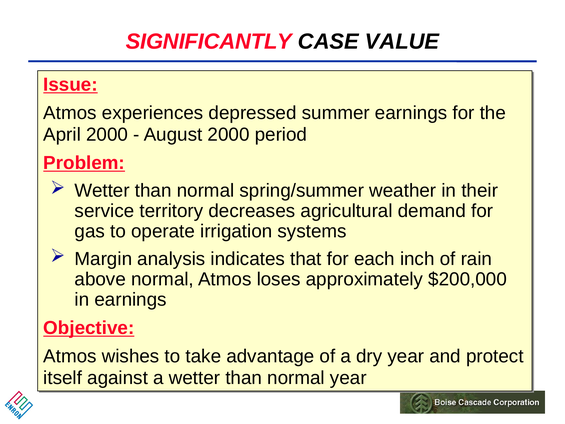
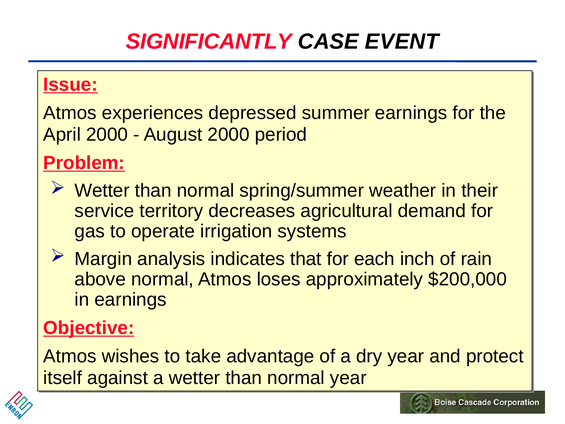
VALUE: VALUE -> EVENT (402, 42)
